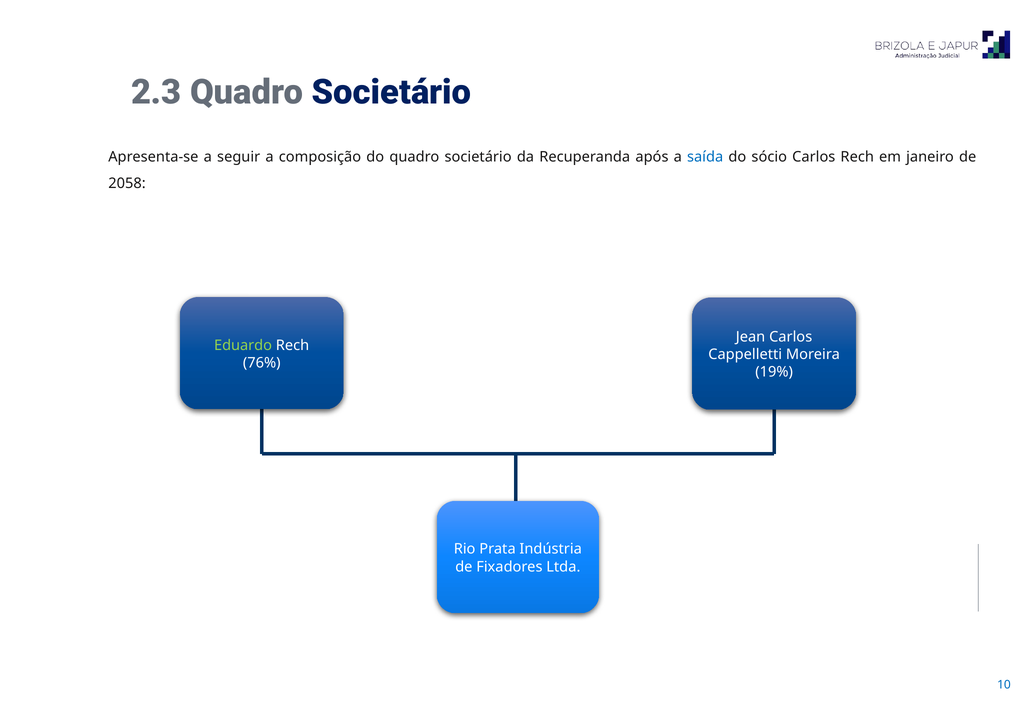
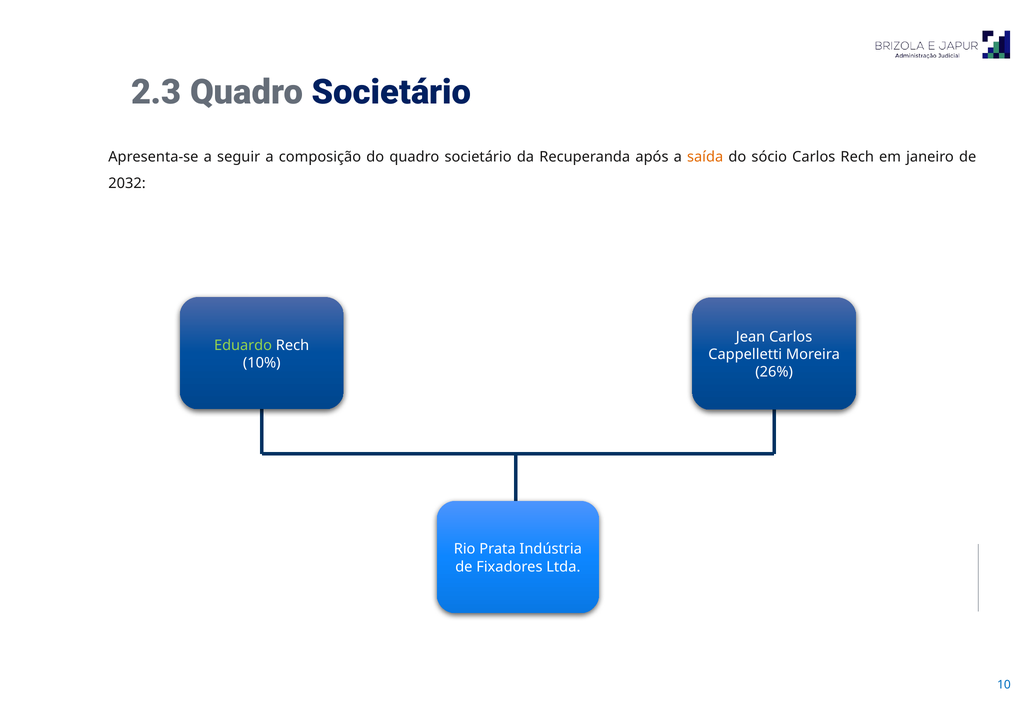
saída colour: blue -> orange (705, 157)
2058: 2058 -> 2032 (127, 183)
76%: 76% -> 10% (262, 363)
19%: 19% -> 26% (774, 372)
